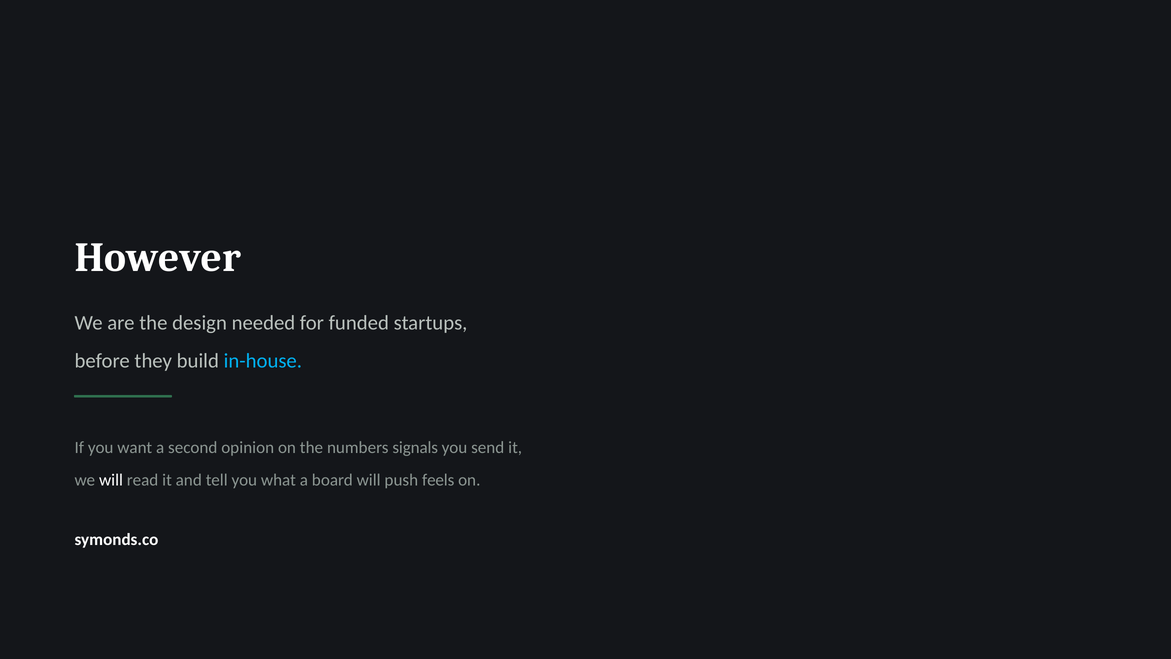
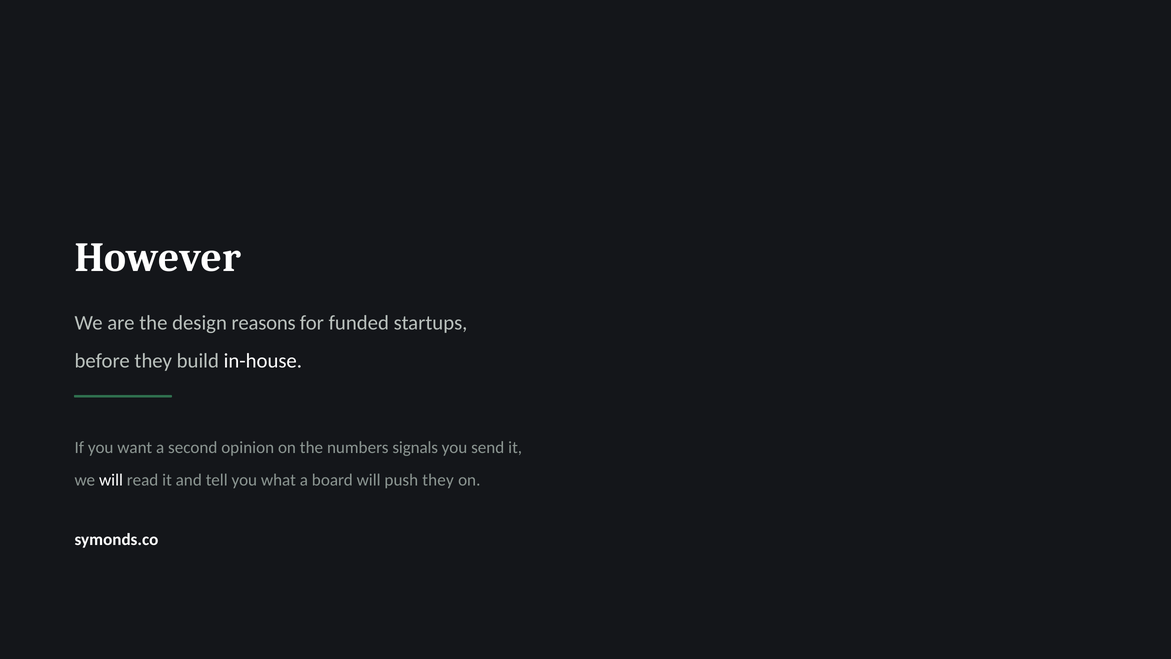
needed: needed -> reasons (264, 323)
in-house colour: light blue -> white (263, 361)
push feels: feels -> they (438, 480)
